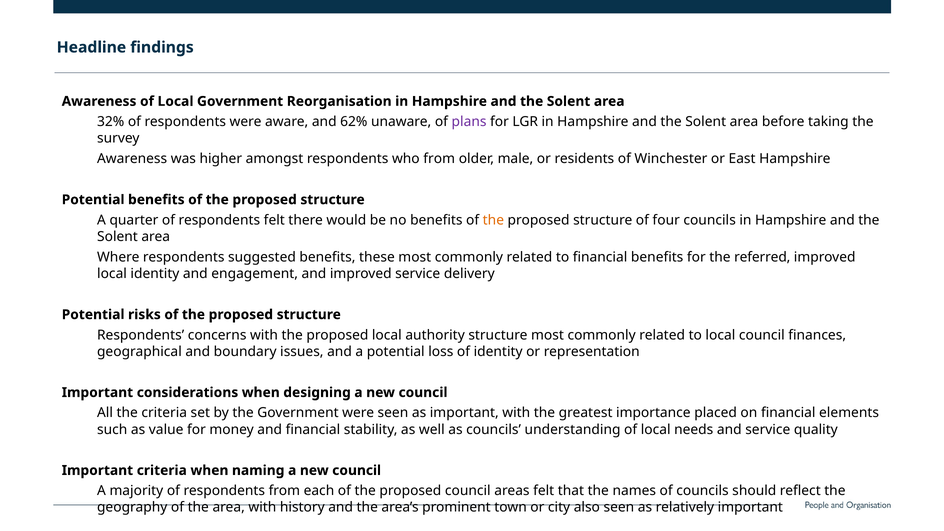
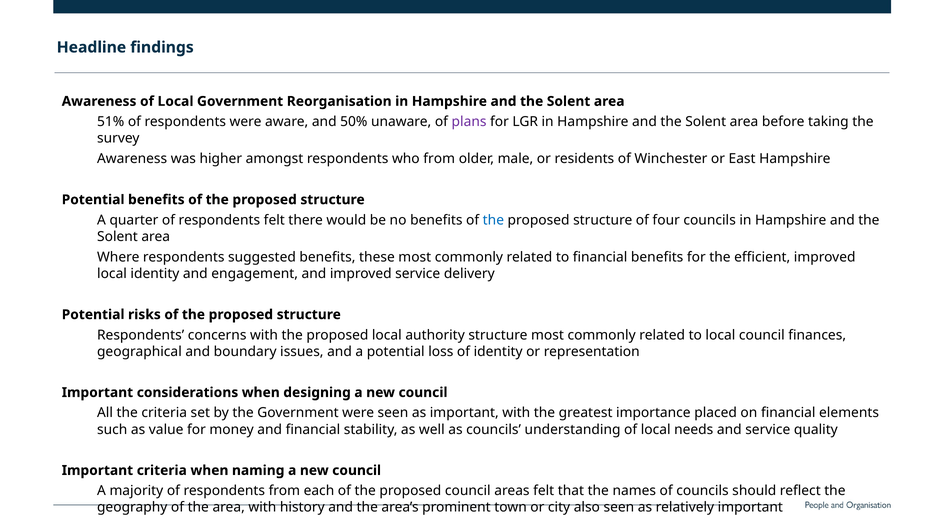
32%: 32% -> 51% (111, 122)
62%: 62% -> 50% (354, 122)
the colour: orange -> blue (493, 220)
referred: referred -> efficient (762, 257)
